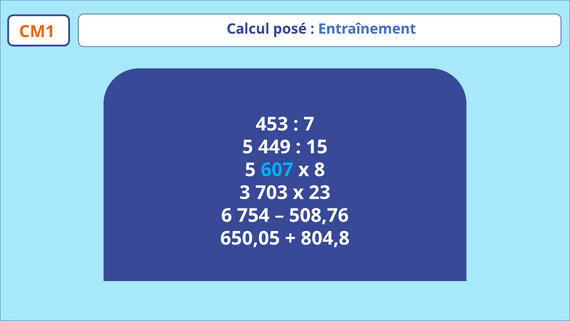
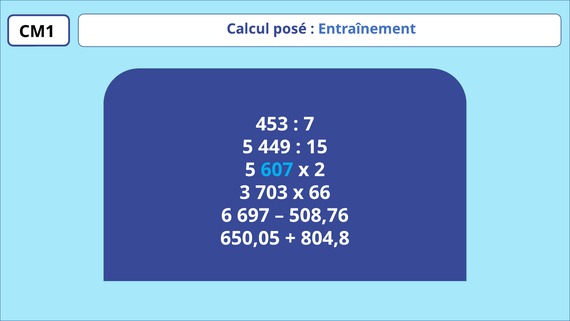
CM1 colour: orange -> black (37, 32)
8: 8 -> 2 (320, 170)
23: 23 -> 66 (320, 192)
754: 754 -> 697 (253, 215)
